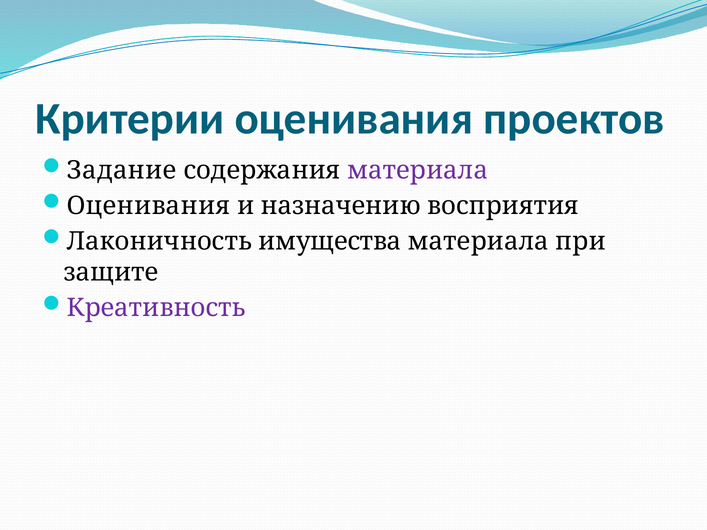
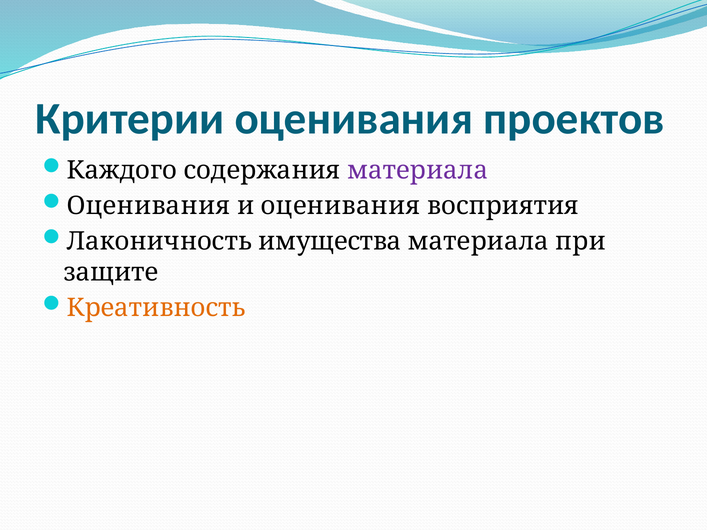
Задание: Задание -> Каждого (122, 170)
и назначению: назначению -> оценивания (341, 206)
Креативность colour: purple -> orange (156, 308)
